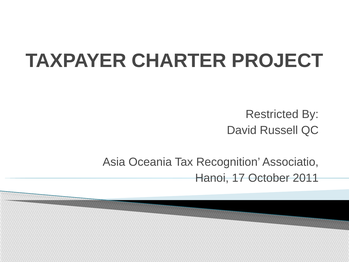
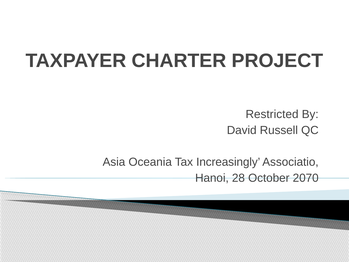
Recognition: Recognition -> Increasingly (228, 162)
17: 17 -> 28 (238, 178)
2011: 2011 -> 2070 (306, 178)
